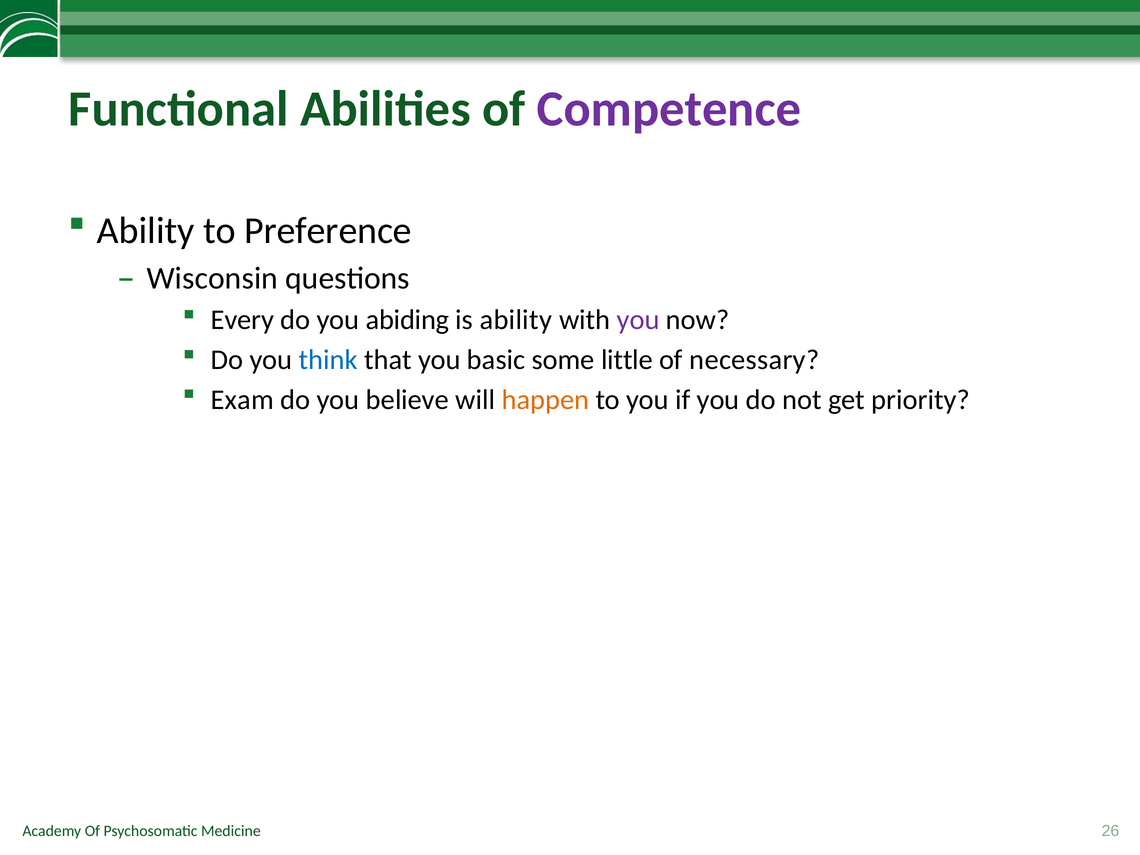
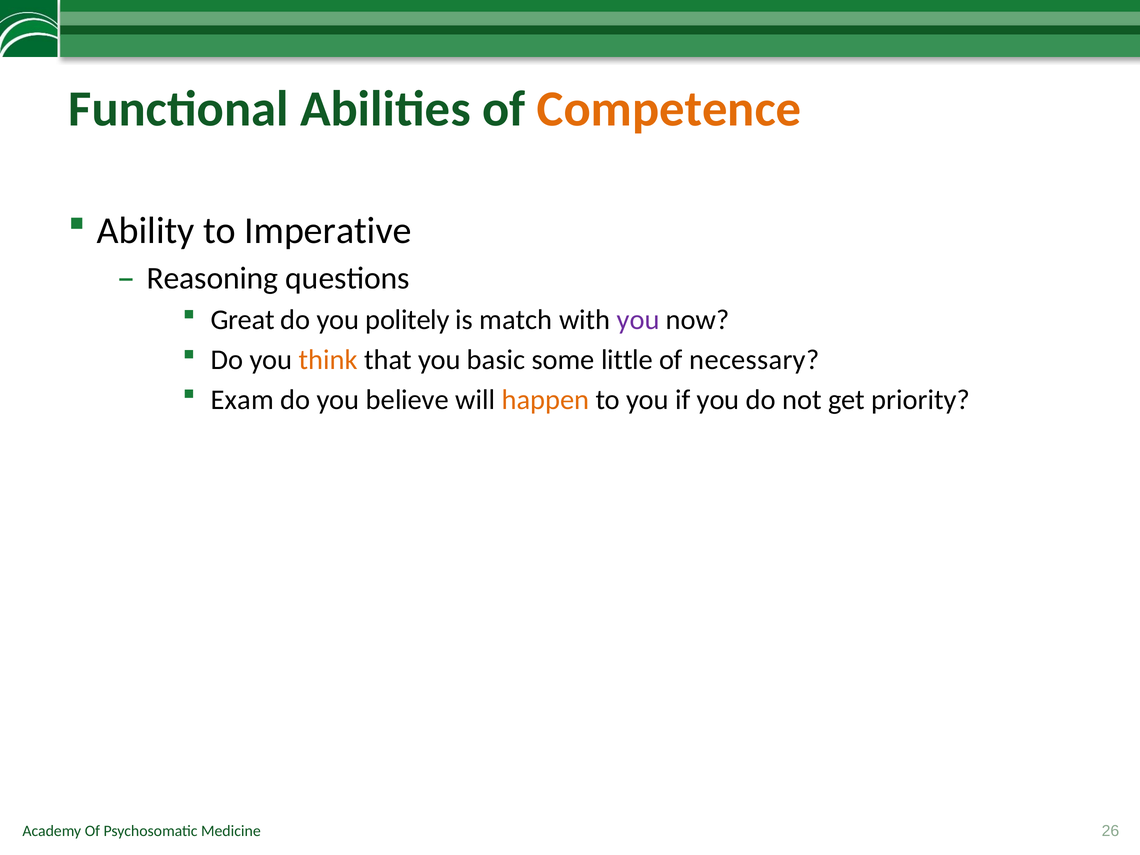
Competence colour: purple -> orange (669, 109)
Preference: Preference -> Imperative (328, 231)
Wisconsin: Wisconsin -> Reasoning (212, 278)
Every: Every -> Great (243, 320)
abiding: abiding -> politely (407, 320)
is ability: ability -> match (516, 320)
think colour: blue -> orange (328, 360)
